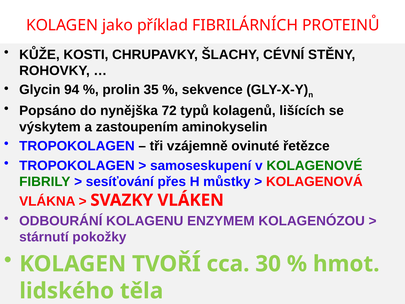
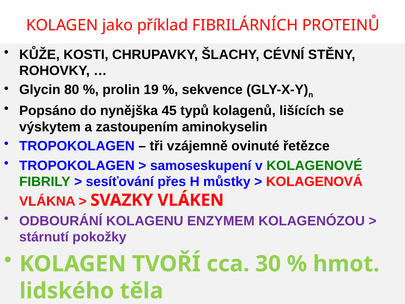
94: 94 -> 80 (72, 90)
35: 35 -> 19 (151, 90)
72: 72 -> 45 (169, 111)
